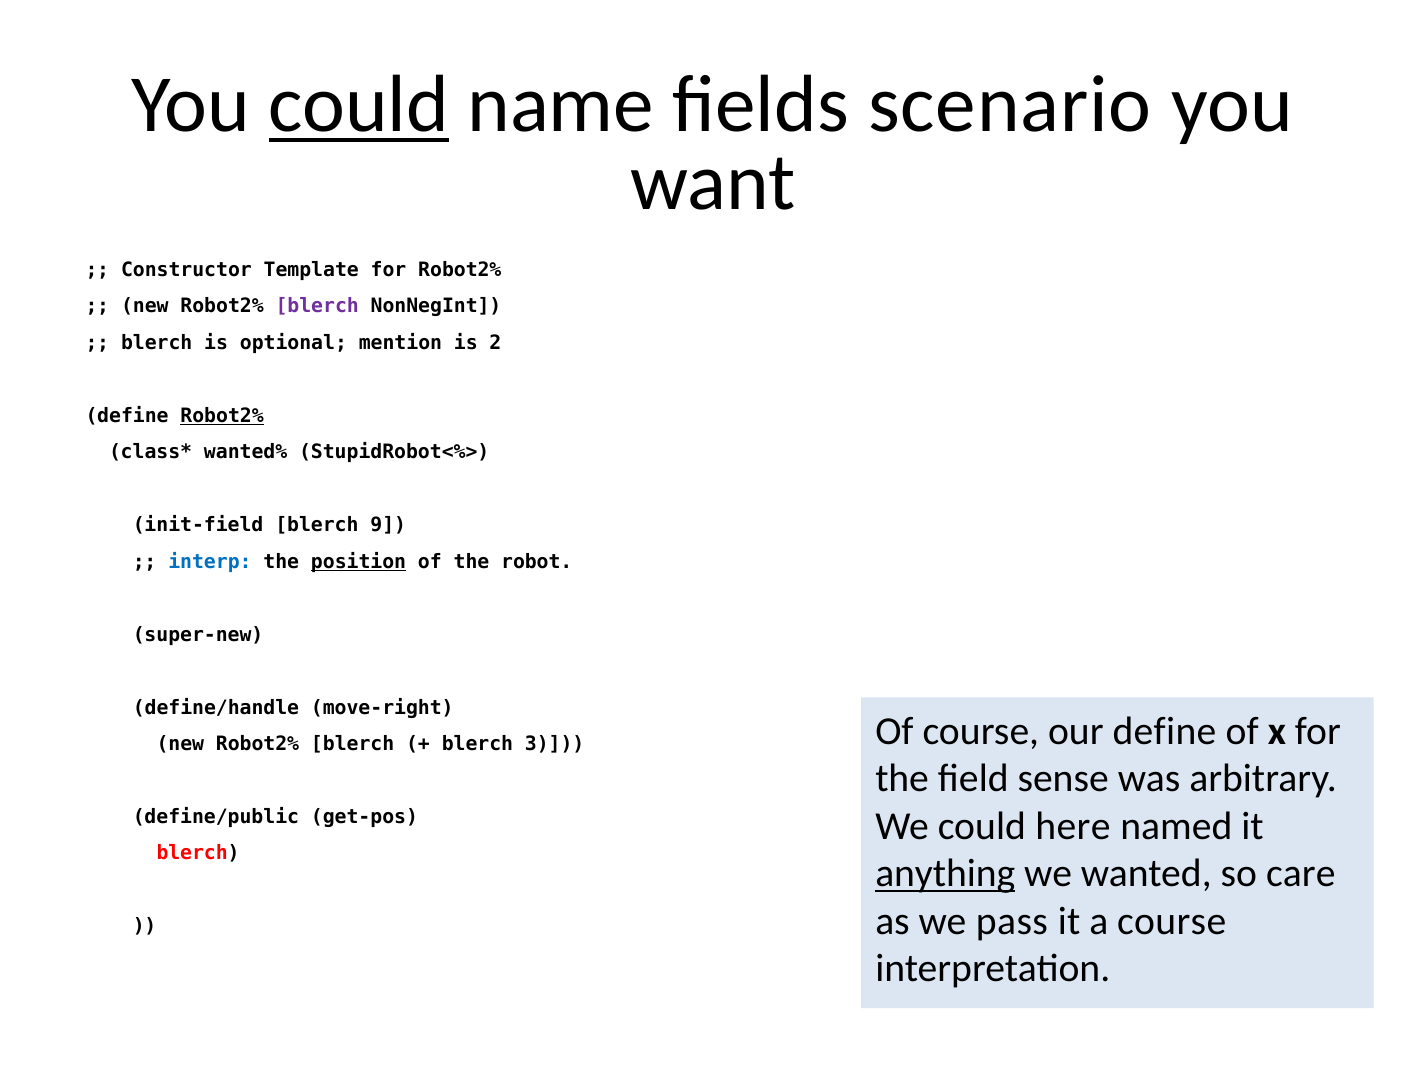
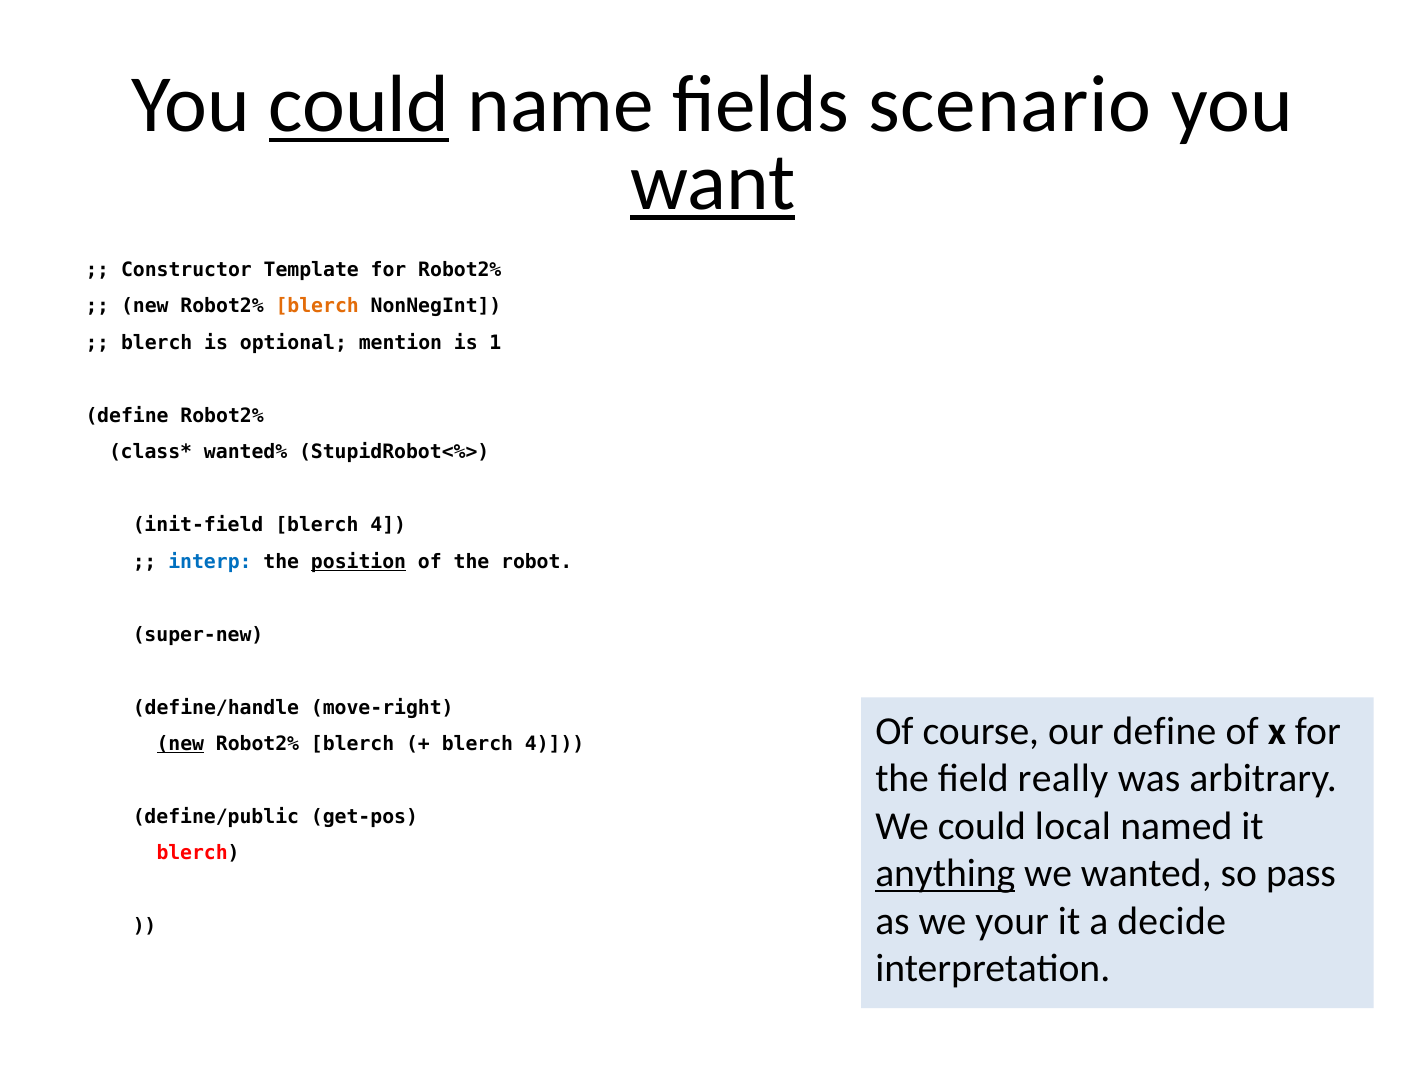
want underline: none -> present (713, 183)
blerch colour: purple -> orange (317, 306)
2: 2 -> 1 (495, 343)
Robot2% underline: present -> none (222, 416)
init-field blerch 9: 9 -> 4 (388, 525)
new underline: none -> present (180, 744)
3: 3 -> 4 (555, 744)
sense: sense -> really (1063, 779)
here: here -> local (1073, 827)
care: care -> pass (1301, 874)
pass: pass -> your (1012, 922)
a course: course -> decide (1172, 922)
